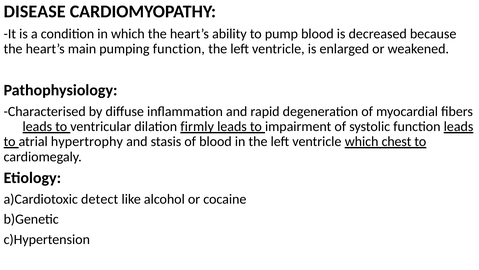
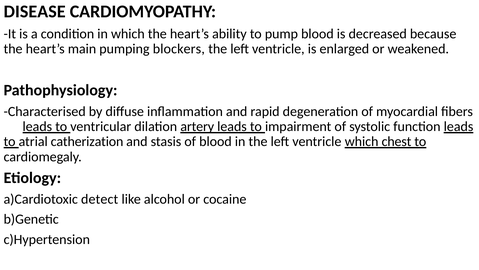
pumping function: function -> blockers (179, 49)
firmly: firmly -> artery (197, 126)
hypertrophy: hypertrophy -> catherization (87, 141)
